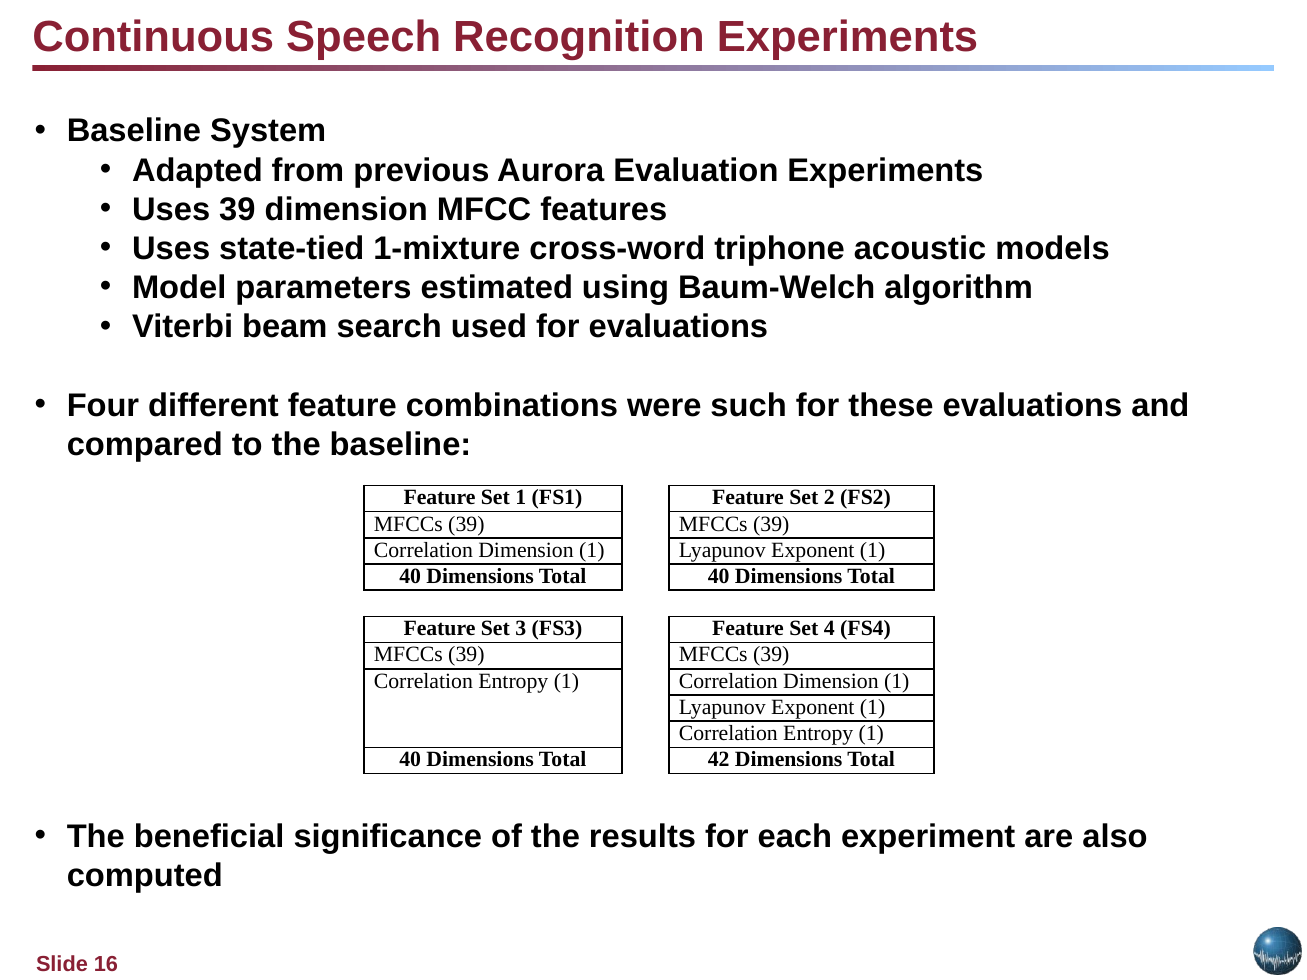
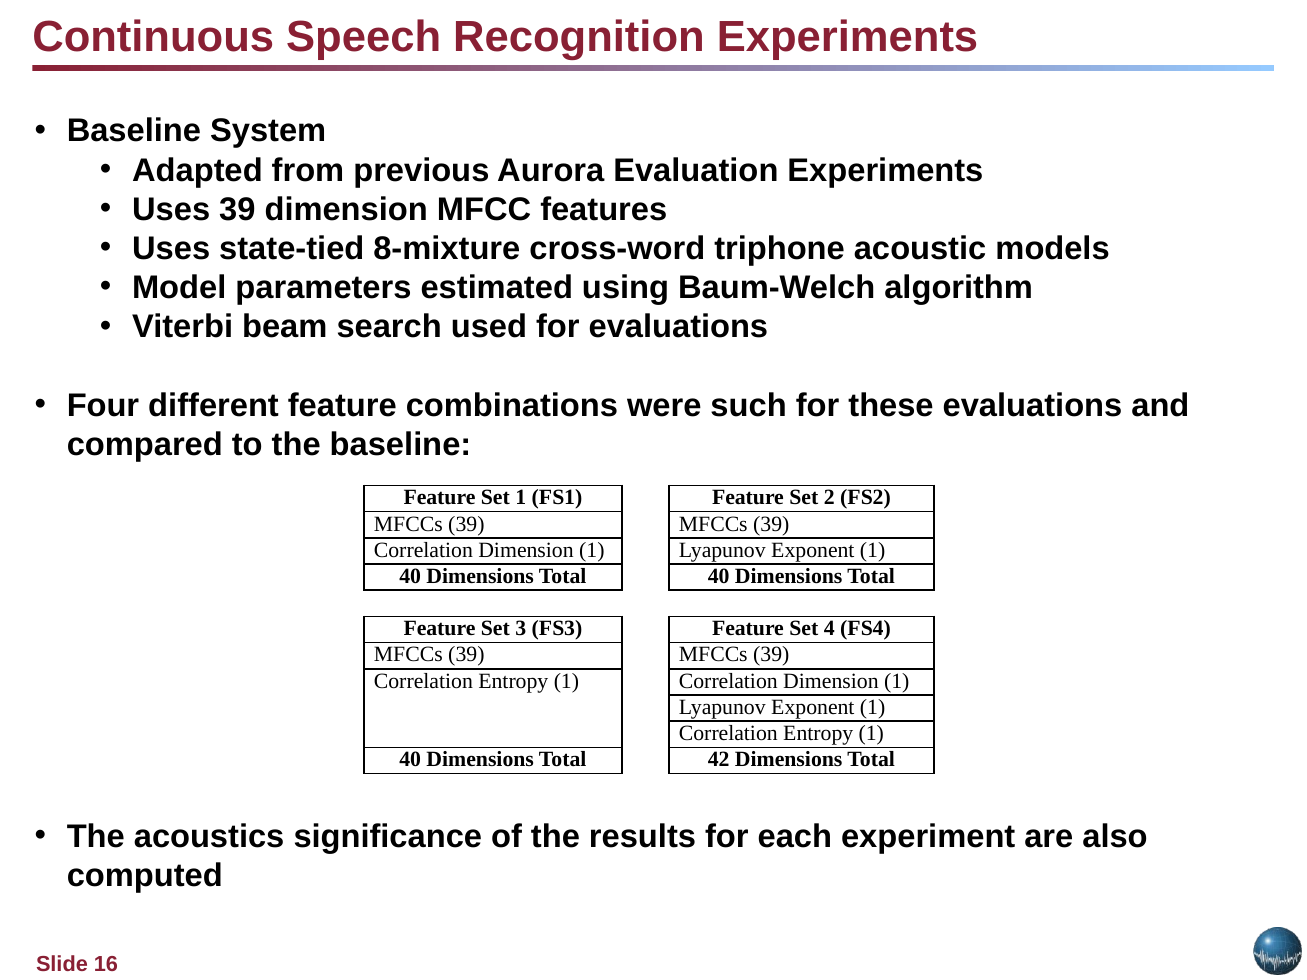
1-mixture: 1-mixture -> 8-mixture (447, 249)
beneficial: beneficial -> acoustics (209, 837)
